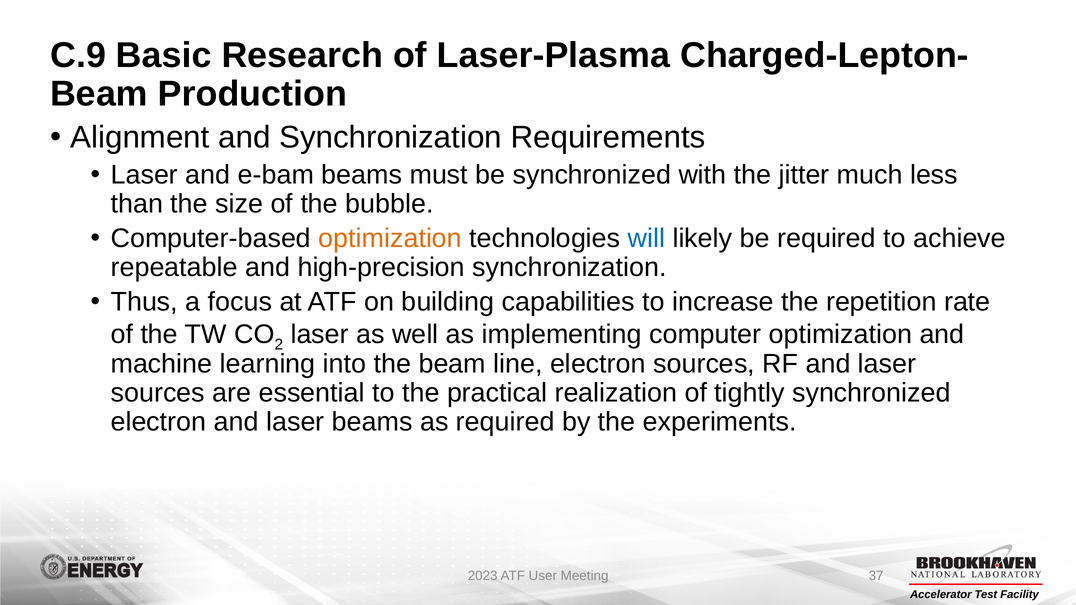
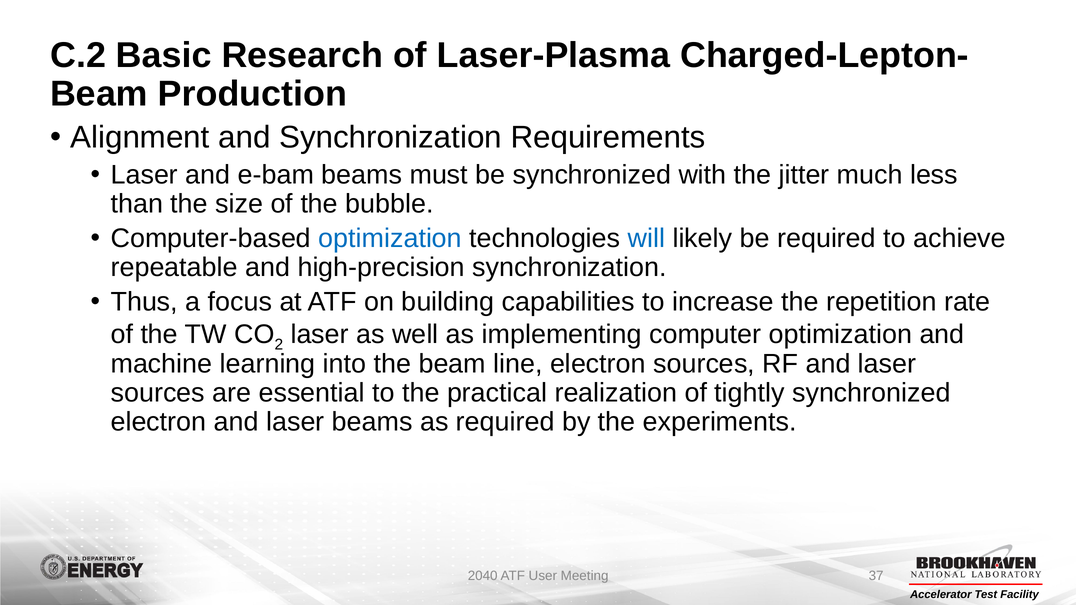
C.9: C.9 -> C.2 (78, 55)
optimization colour: orange -> blue (390, 238)
2023: 2023 -> 2040 (483, 576)
